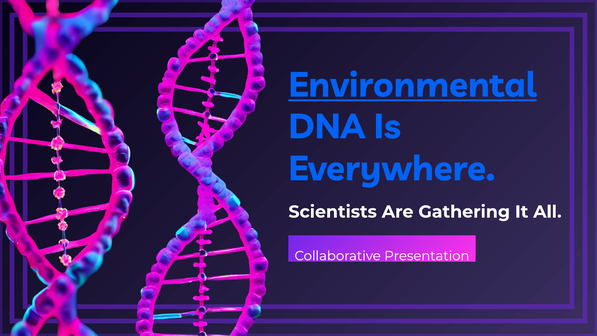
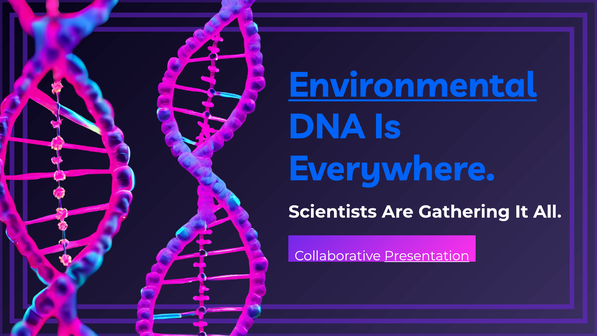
Presentation underline: none -> present (427, 256)
